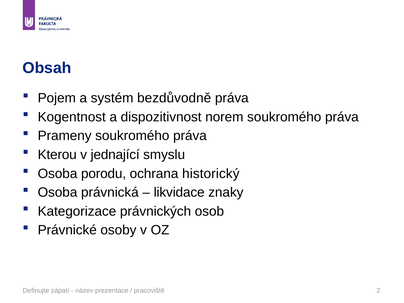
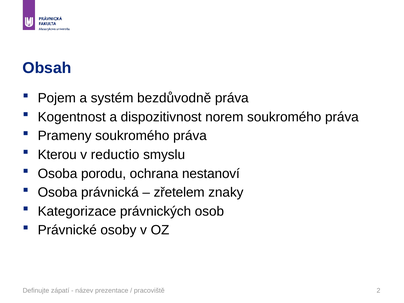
jednající: jednající -> reductio (115, 155)
historický: historický -> nestanoví (211, 174)
likvidace: likvidace -> zřetelem (179, 192)
